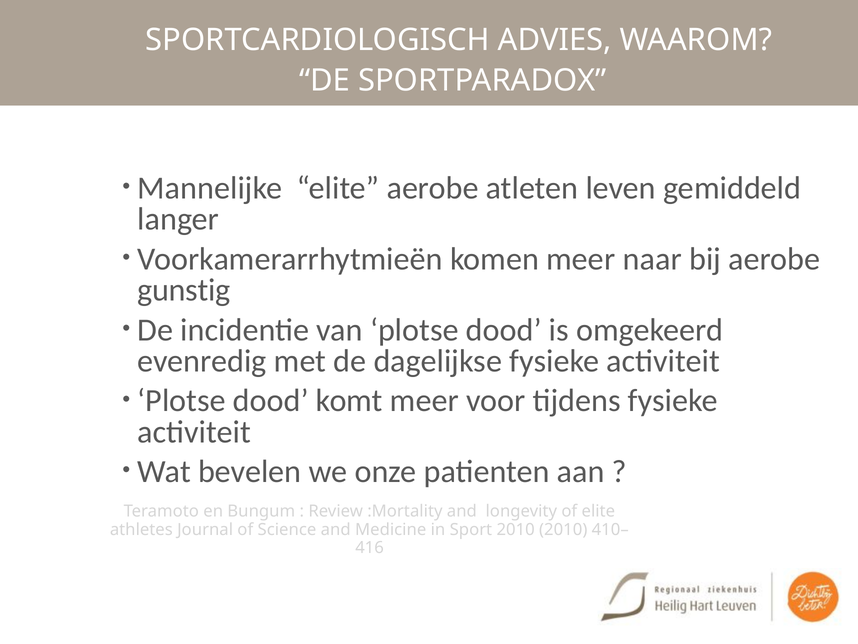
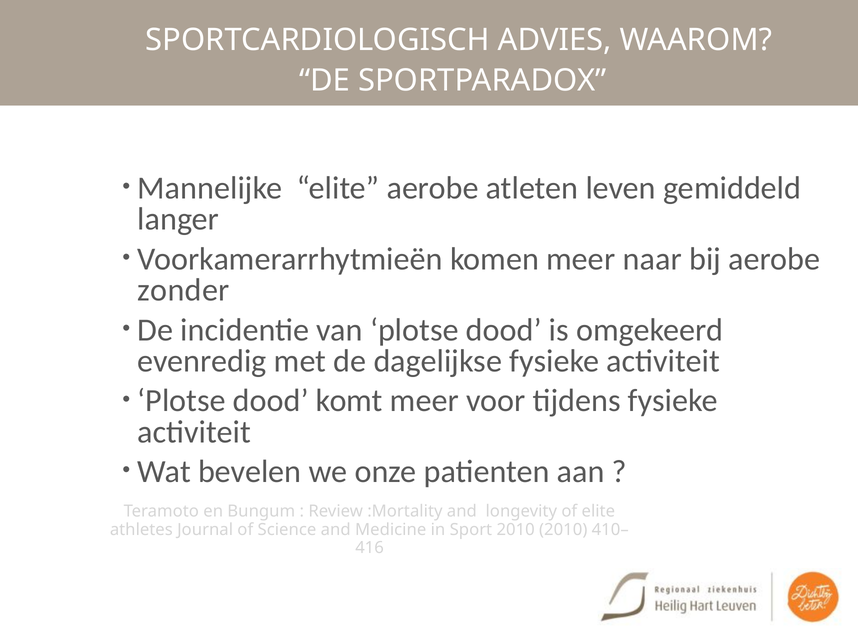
gunstig: gunstig -> zonder (183, 290)
